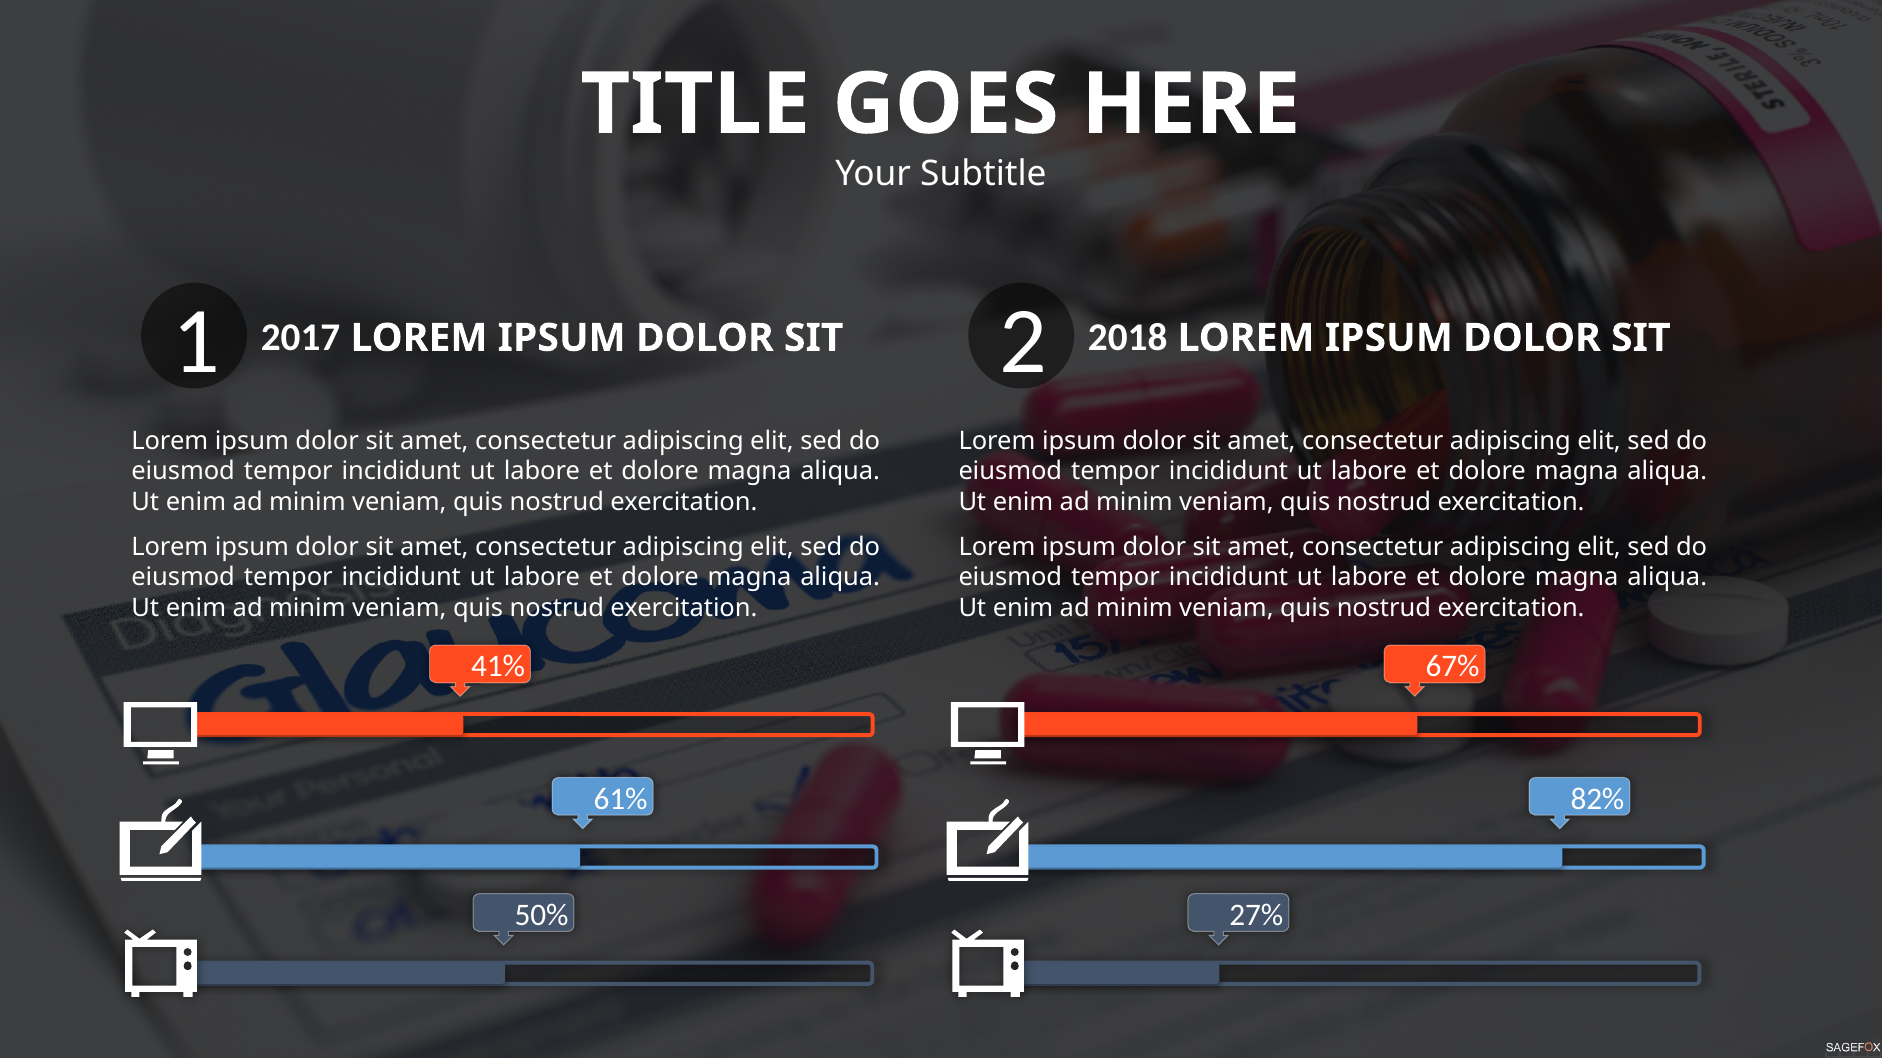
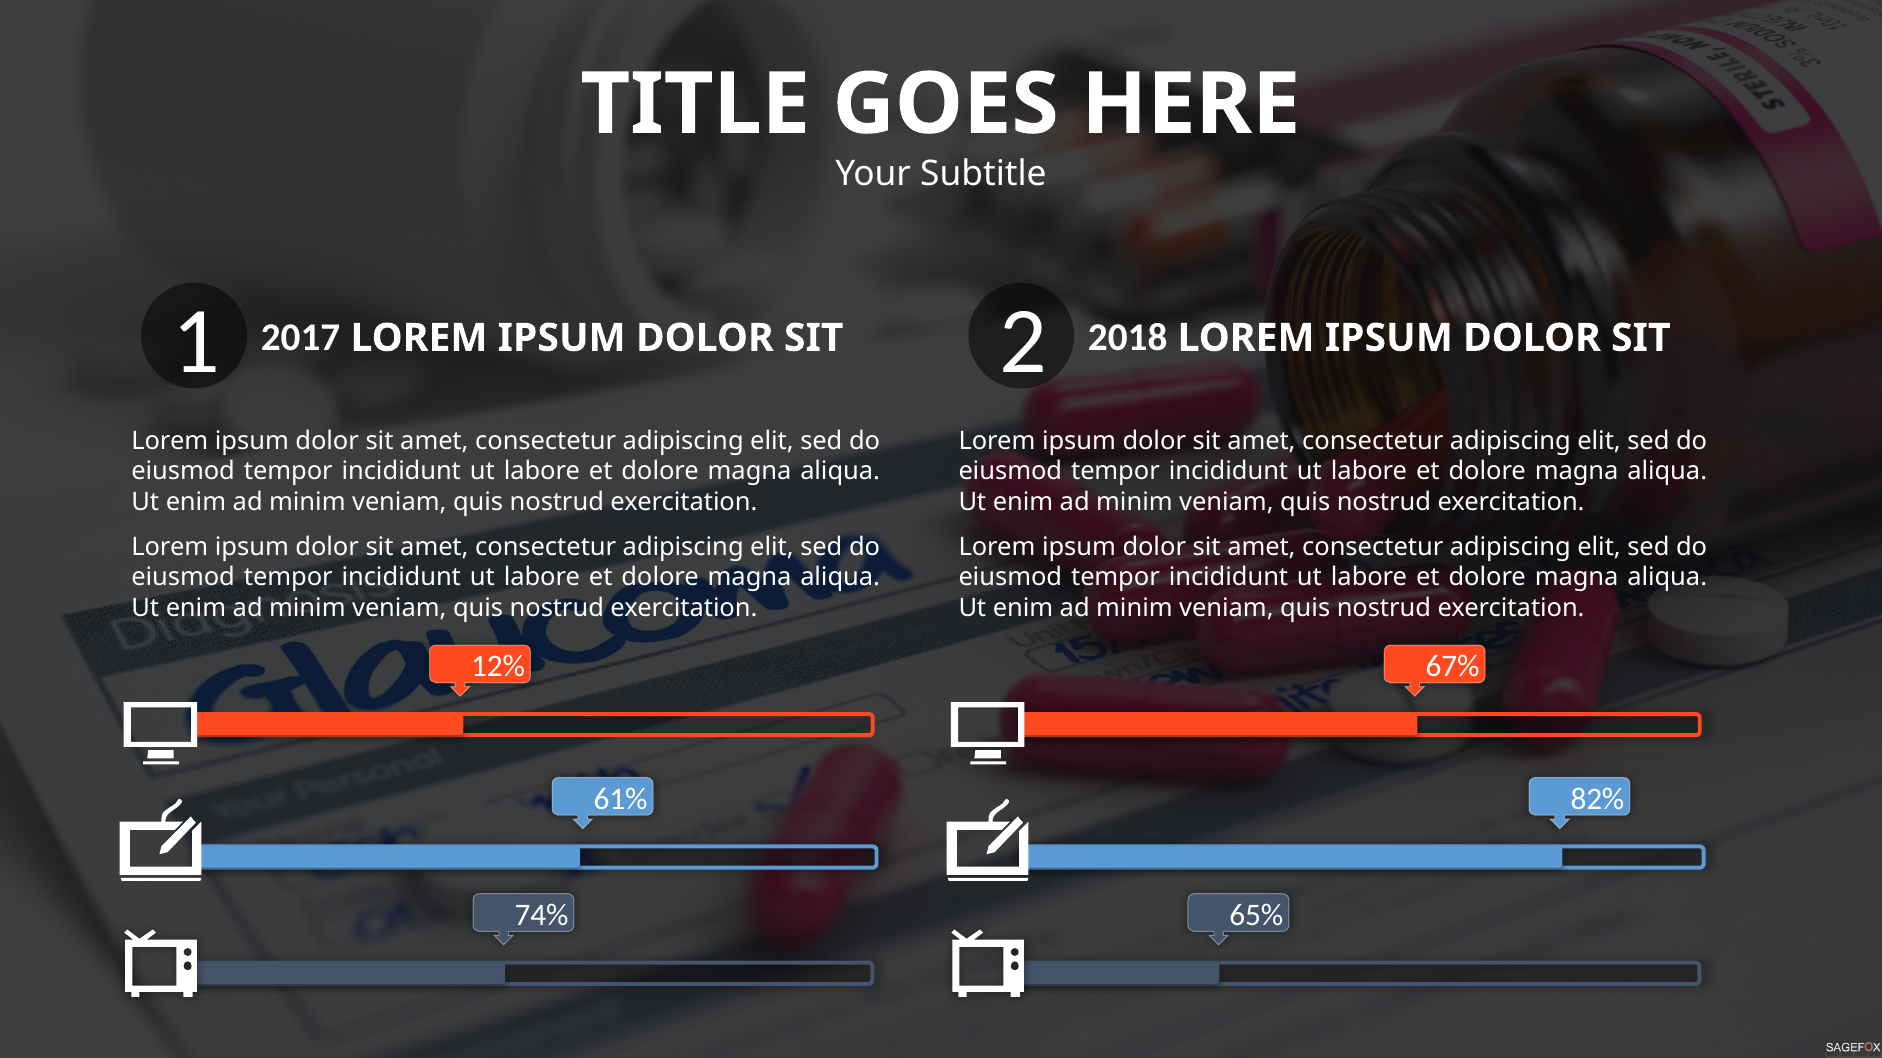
41%: 41% -> 12% (498, 667)
50%: 50% -> 74% (541, 916)
27%: 27% -> 65% (1256, 916)
